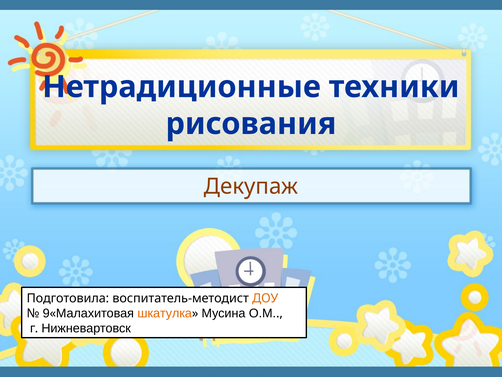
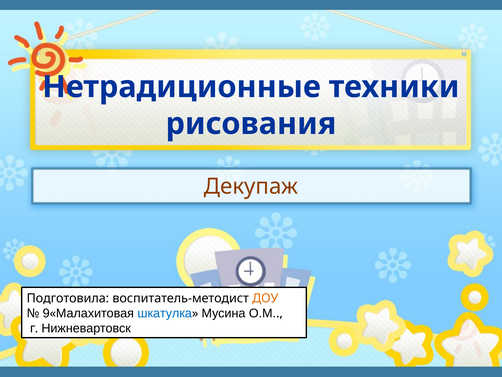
шкатулка colour: orange -> blue (165, 313)
